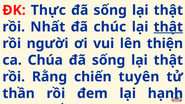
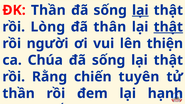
ĐK Thực: Thực -> Thần (48, 10)
lại underline: none -> present (140, 10)
Nhất: Nhất -> Lòng (48, 27)
chúc: chúc -> thân (110, 27)
